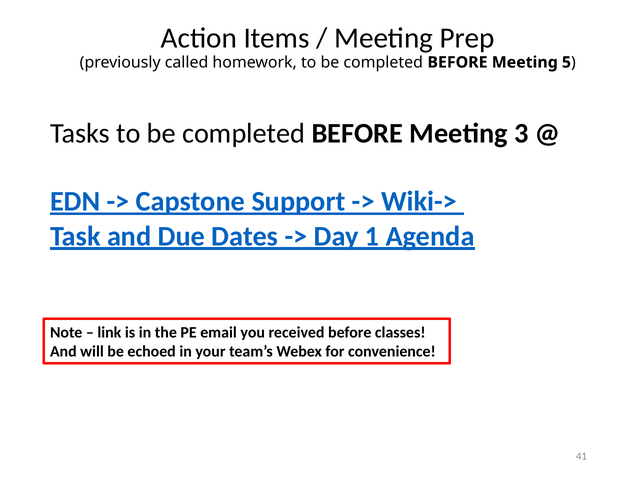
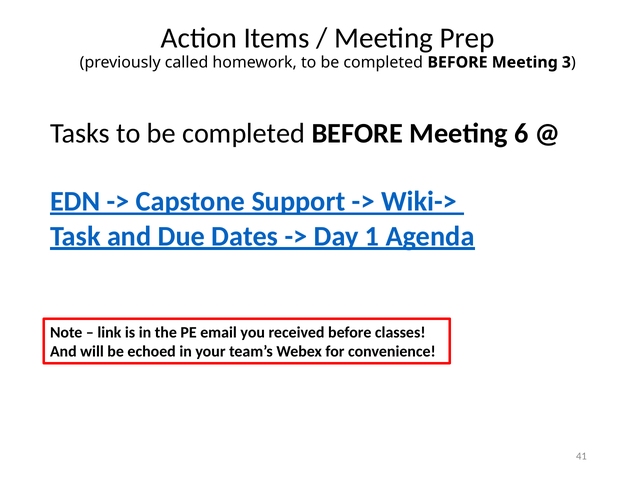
5: 5 -> 3 (566, 62)
3: 3 -> 6 (521, 134)
